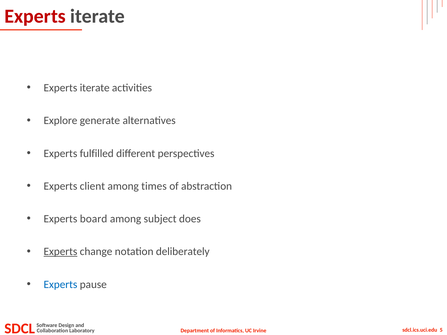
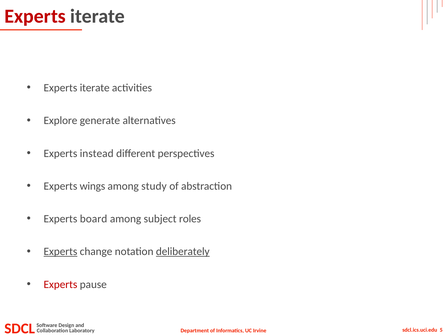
fulfilled: fulfilled -> instead (97, 153)
client: client -> wings (92, 186)
times: times -> study (154, 186)
does: does -> roles (190, 219)
deliberately underline: none -> present (183, 252)
Experts colour: blue -> red (60, 285)
